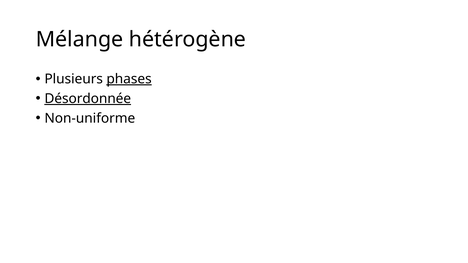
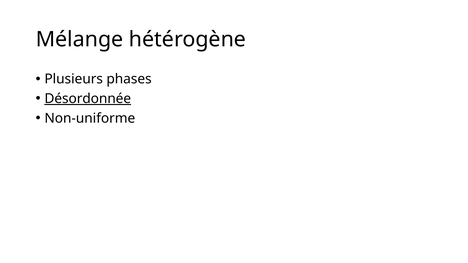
phases underline: present -> none (129, 79)
